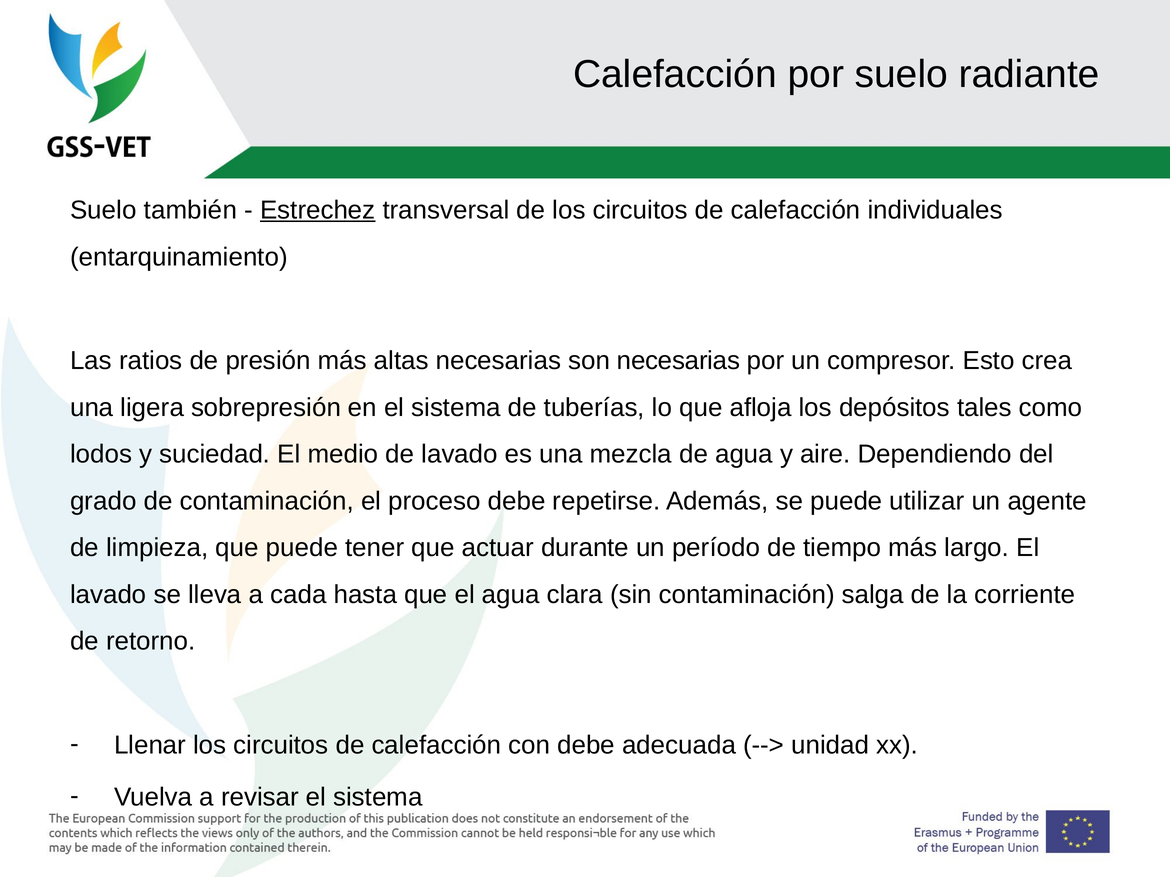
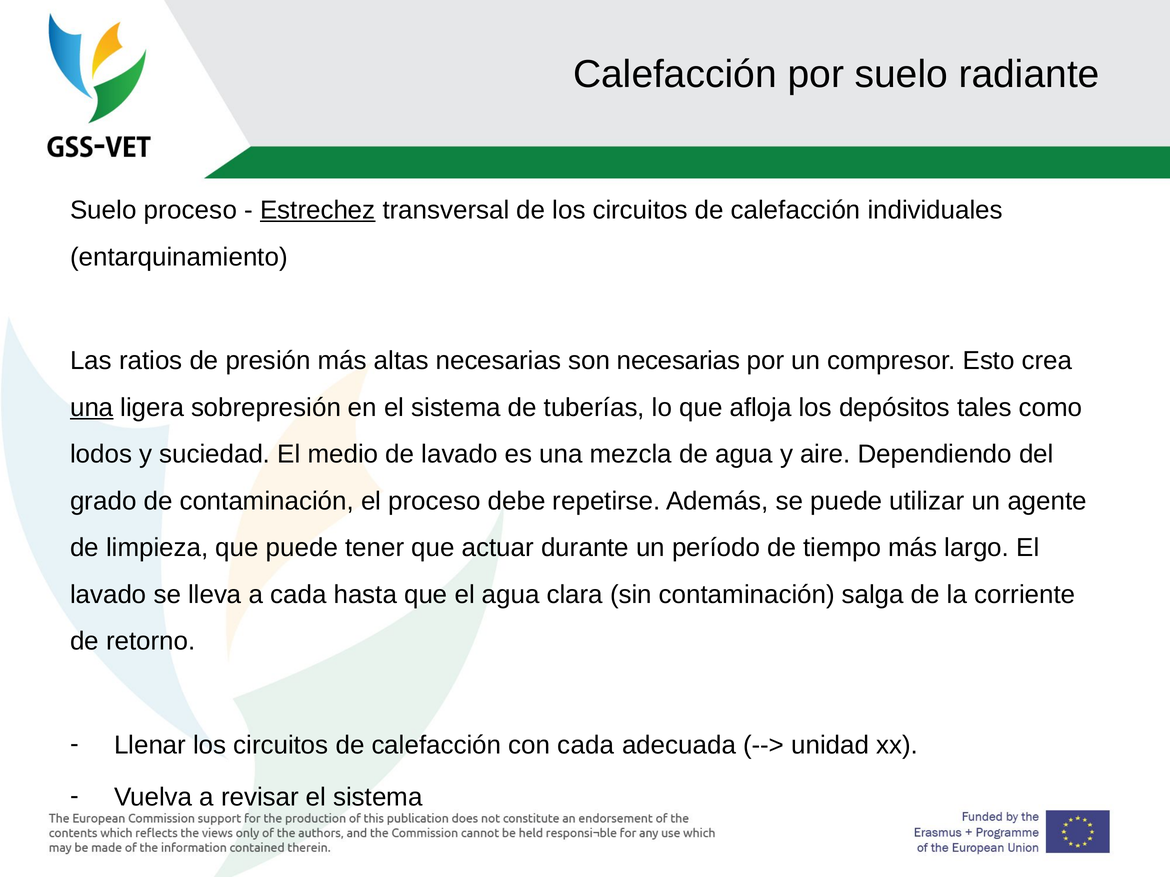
Suelo también: también -> proceso (190, 210)
una underline: none -> present (92, 408)
con debe: debe -> cada (586, 745)
